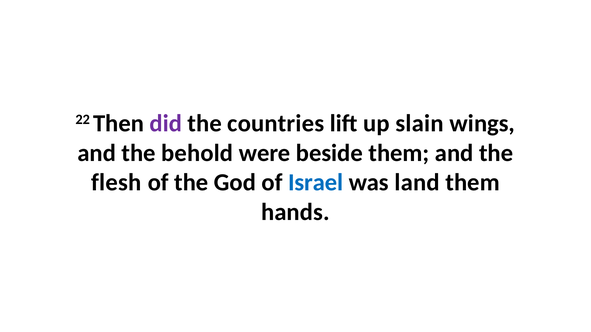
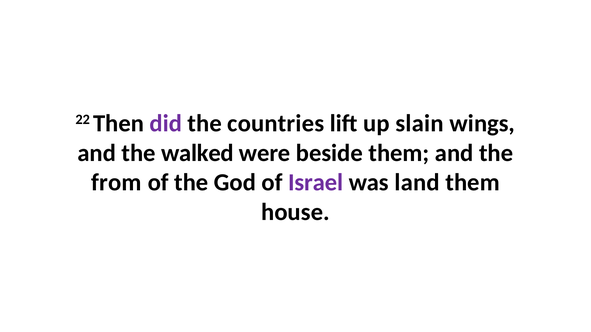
behold: behold -> walked (197, 153)
flesh: flesh -> from (116, 183)
Israel colour: blue -> purple (316, 183)
hands: hands -> house (295, 212)
